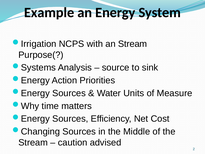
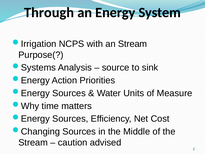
Example: Example -> Through (49, 13)
